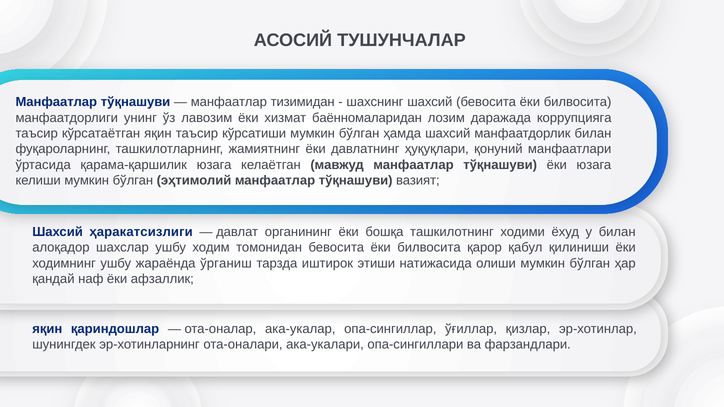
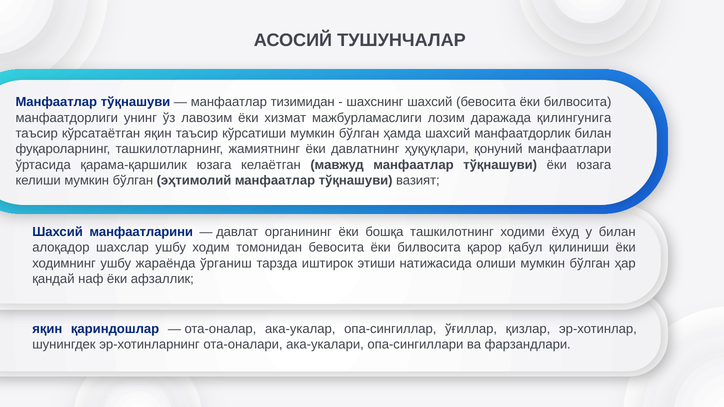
баённомаларидан: баённомаларидан -> мажбурламаслиги (367, 118)
коррупцияга: коррупцияга -> қилингунига (574, 118)
ҳаракатсизлиги: ҳаракатсизлиги -> манфаатларини (141, 232)
